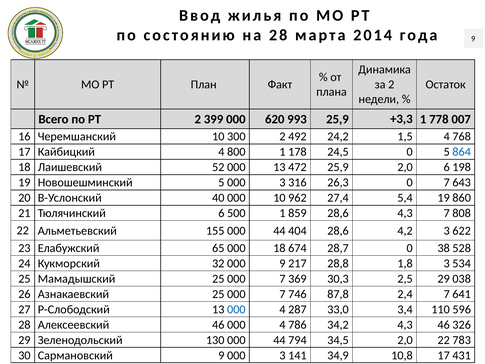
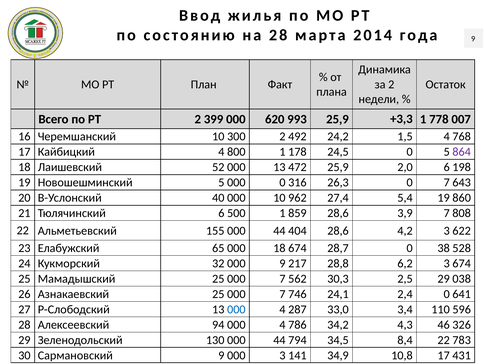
864 colour: blue -> purple (462, 152)
5 000 3: 3 -> 0 (282, 182)
28,6 4,3: 4,3 -> 3,9 (405, 213)
1,8: 1,8 -> 6,2 (405, 263)
3 534: 534 -> 674 (462, 263)
369: 369 -> 562 (297, 279)
87,8: 87,8 -> 24,1 (338, 294)
2,4 7: 7 -> 0 (447, 294)
Алексеевский 46: 46 -> 94 (218, 325)
34,5 2,0: 2,0 -> 8,4 (405, 340)
